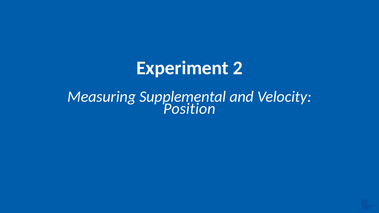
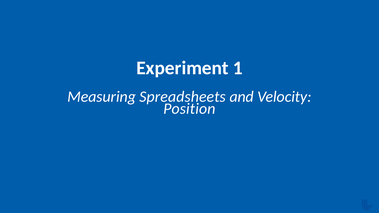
2: 2 -> 1 (238, 68)
Supplemental: Supplemental -> Spreadsheets (183, 97)
